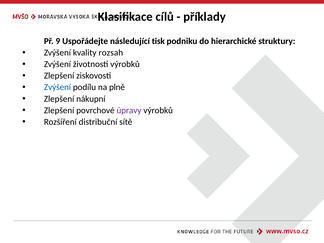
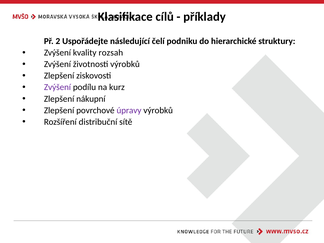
9: 9 -> 2 (58, 41)
tisk: tisk -> čelí (158, 41)
Zvýšení colour: blue -> purple (57, 87)
plně: plně -> kurz (117, 87)
